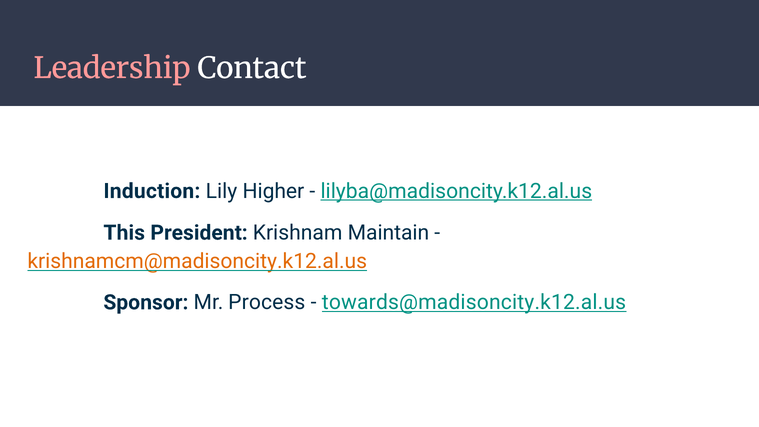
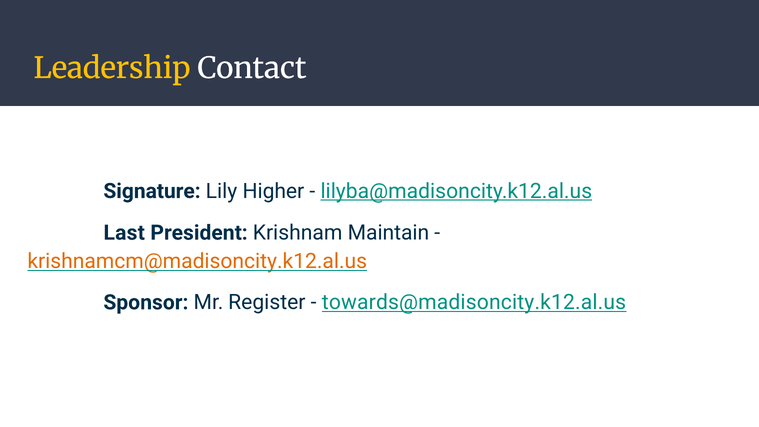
Leadership colour: pink -> yellow (112, 68)
Induction: Induction -> Signature (152, 191)
This: This -> Last (124, 233)
Process: Process -> Register (267, 302)
